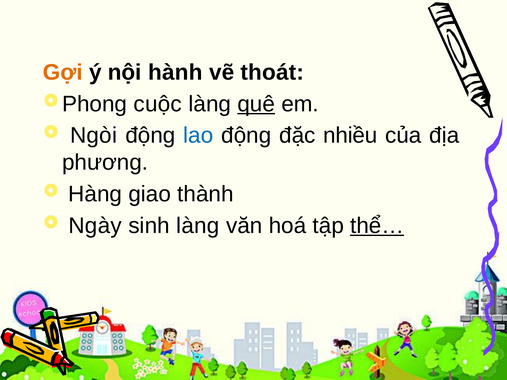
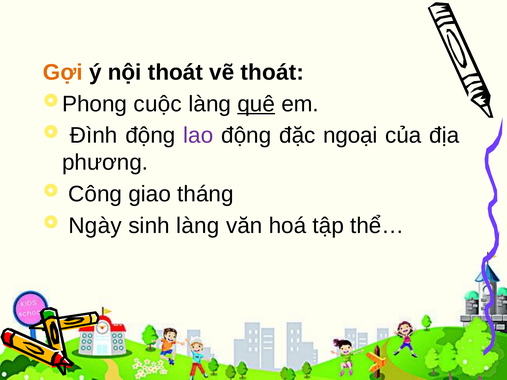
nội hành: hành -> thoát (175, 73)
Ngòi: Ngòi -> Đình (94, 136)
lao colour: blue -> purple (198, 136)
nhiều: nhiều -> ngoại (350, 136)
Hàng: Hàng -> Công (95, 194)
thành: thành -> tháng (205, 194)
thể… underline: present -> none (377, 226)
